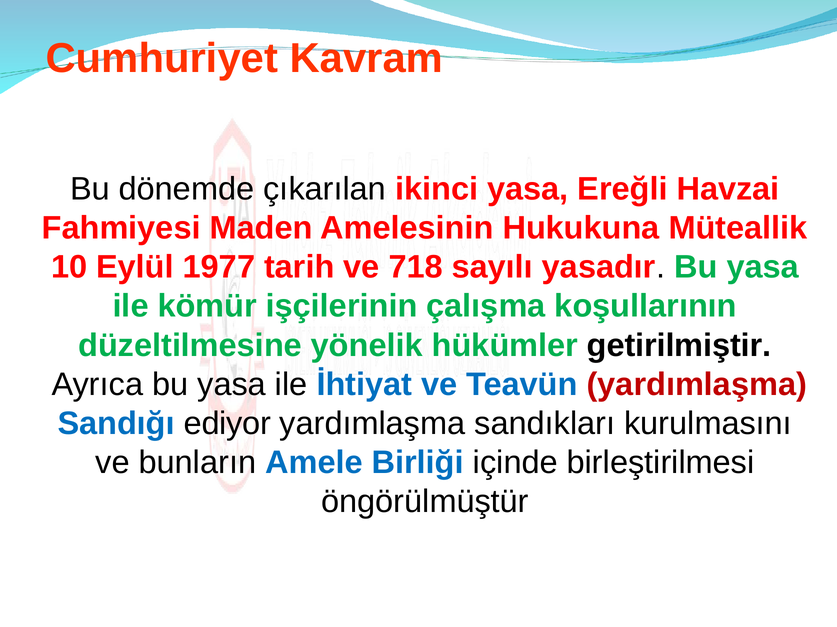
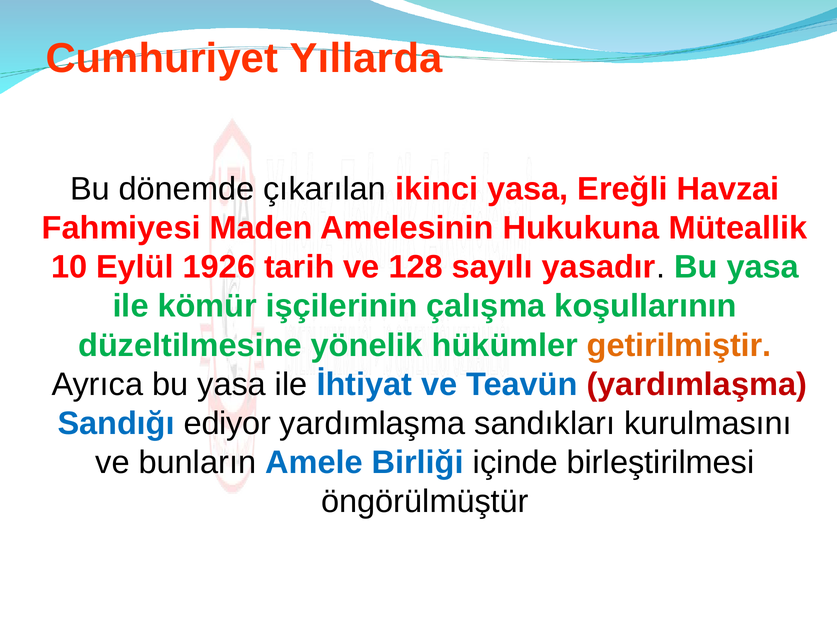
Kavram: Kavram -> Yıllarda (366, 58)
1977: 1977 -> 1926 (219, 268)
718: 718 -> 128 (416, 268)
getirilmiştir colour: black -> orange (679, 346)
